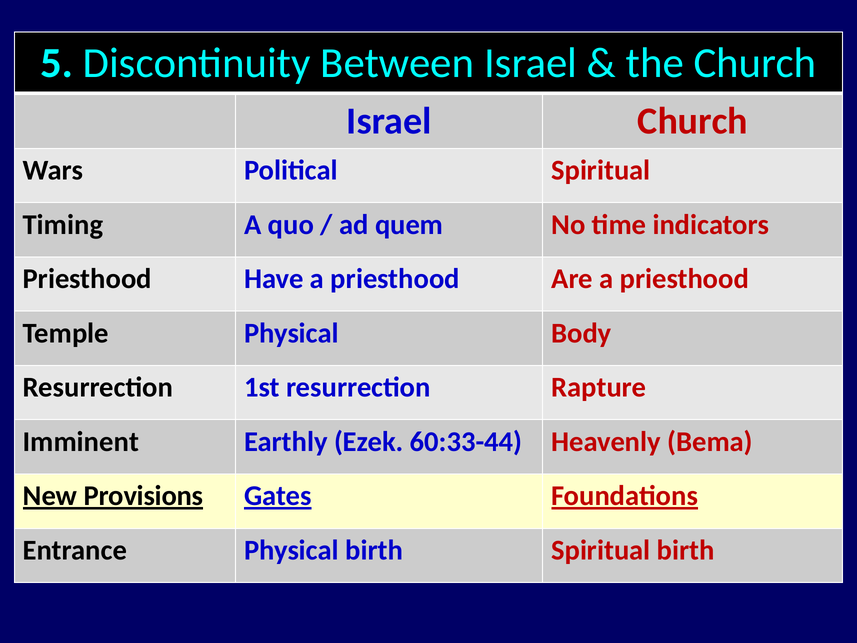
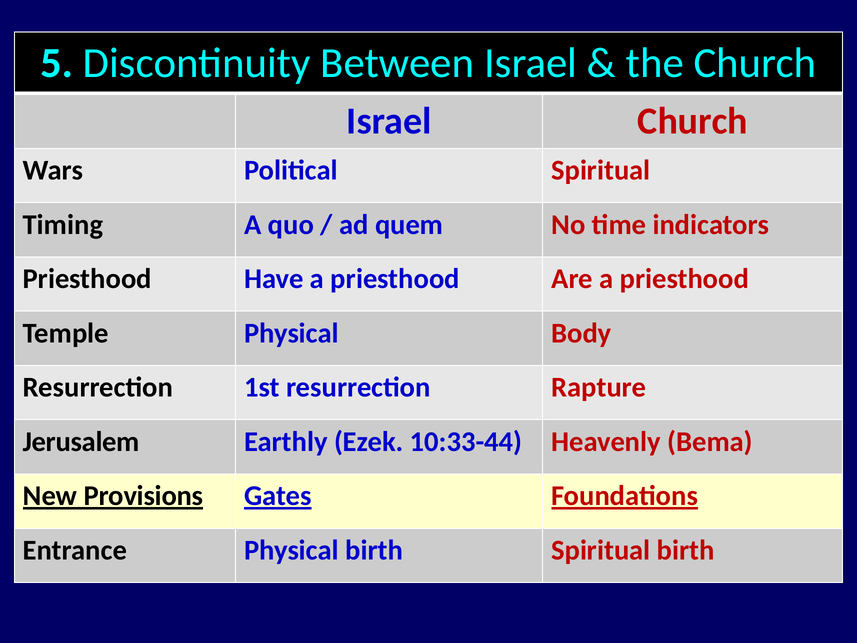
Imminent: Imminent -> Jerusalem (81, 442)
60:33-44: 60:33-44 -> 10:33-44 (466, 442)
